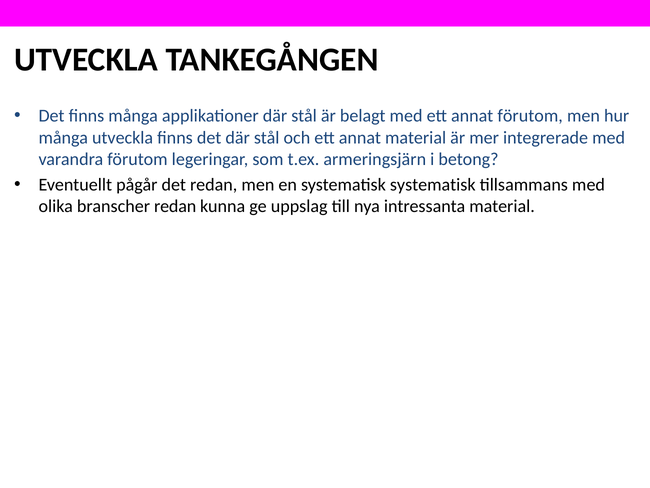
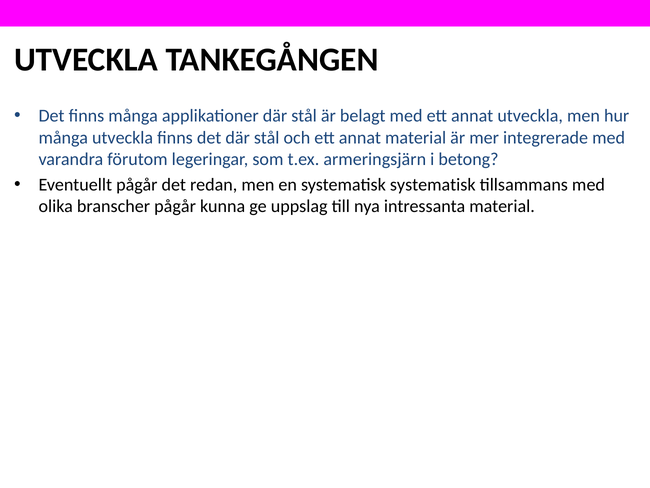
annat förutom: förutom -> utveckla (530, 116)
branscher redan: redan -> pågår (175, 206)
